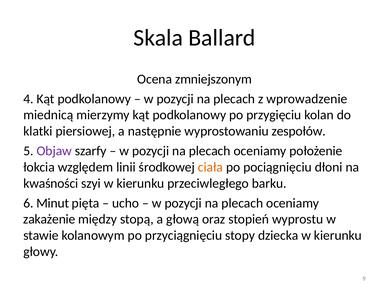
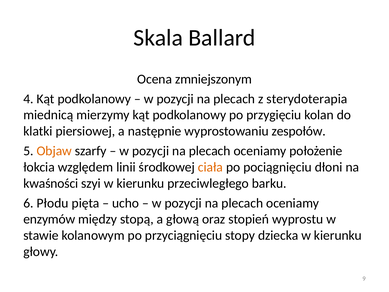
wprowadzenie: wprowadzenie -> sterydoterapia (307, 99)
Objaw colour: purple -> orange (54, 151)
Minut: Minut -> Płodu (53, 203)
zakażenie: zakażenie -> enzymów (49, 219)
